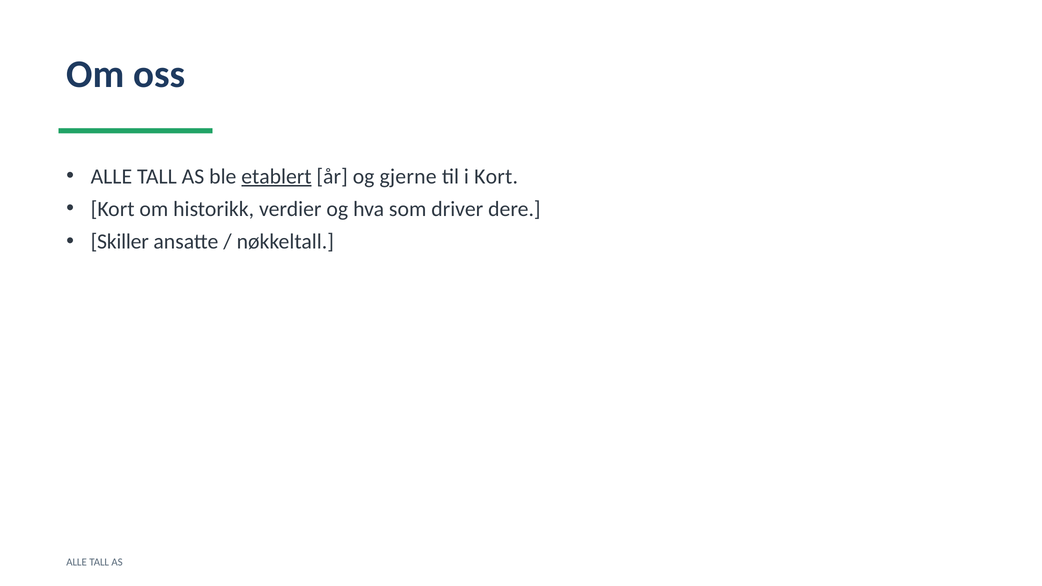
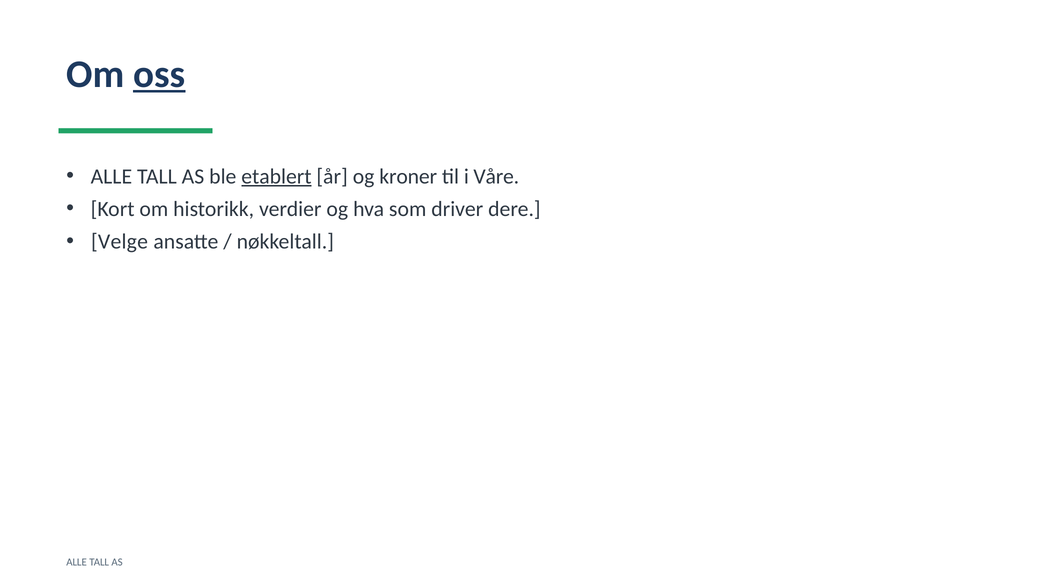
oss underline: none -> present (159, 74)
gjerne: gjerne -> kroner (408, 176)
i Kort: Kort -> Våre (496, 176)
Skiller: Skiller -> Velge (120, 242)
